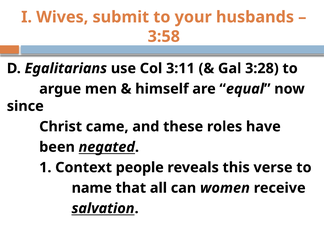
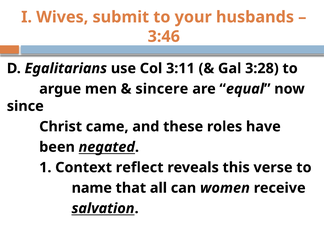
3:58: 3:58 -> 3:46 (164, 36)
himself: himself -> sincere (162, 89)
people: people -> reflect (140, 167)
